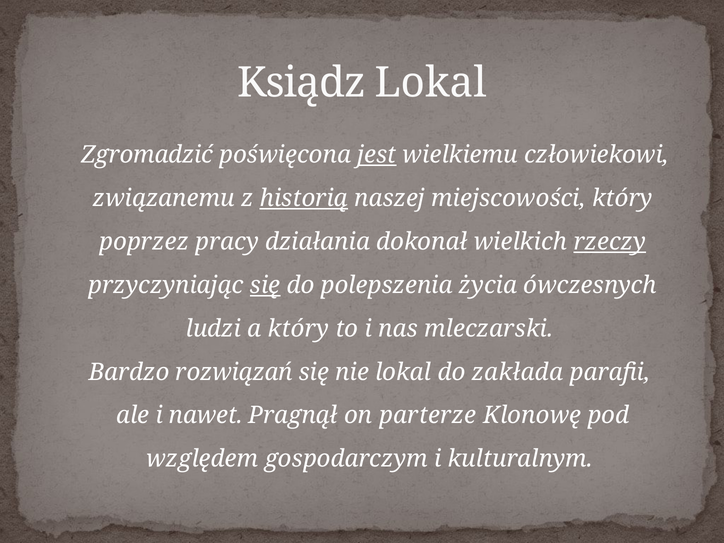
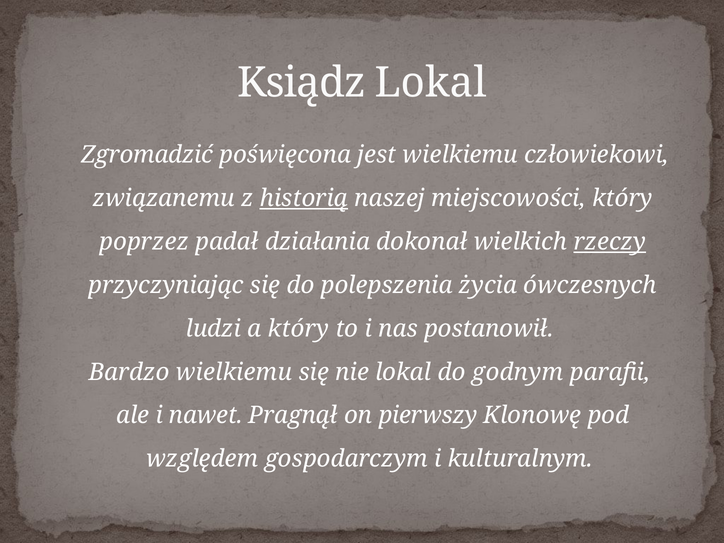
jest underline: present -> none (377, 155)
pracy: pracy -> padał (227, 242)
się underline: present -> none (265, 285)
mleczarski: mleczarski -> postanowił (489, 329)
Bardzo rozwiązań: rozwiązań -> wielkiemu (234, 372)
zakłada: zakłada -> godnym (518, 372)
parterze: parterze -> pierwszy (428, 416)
